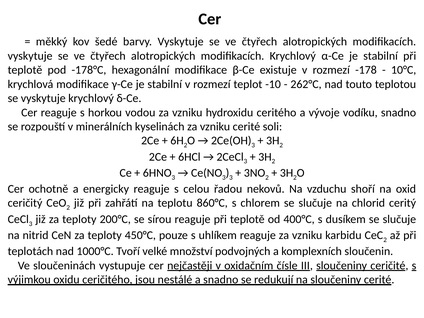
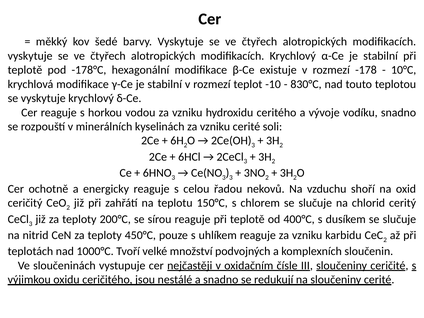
262°C: 262°C -> 830°C (306, 84)
860°C: 860°C -> 150°C (212, 203)
